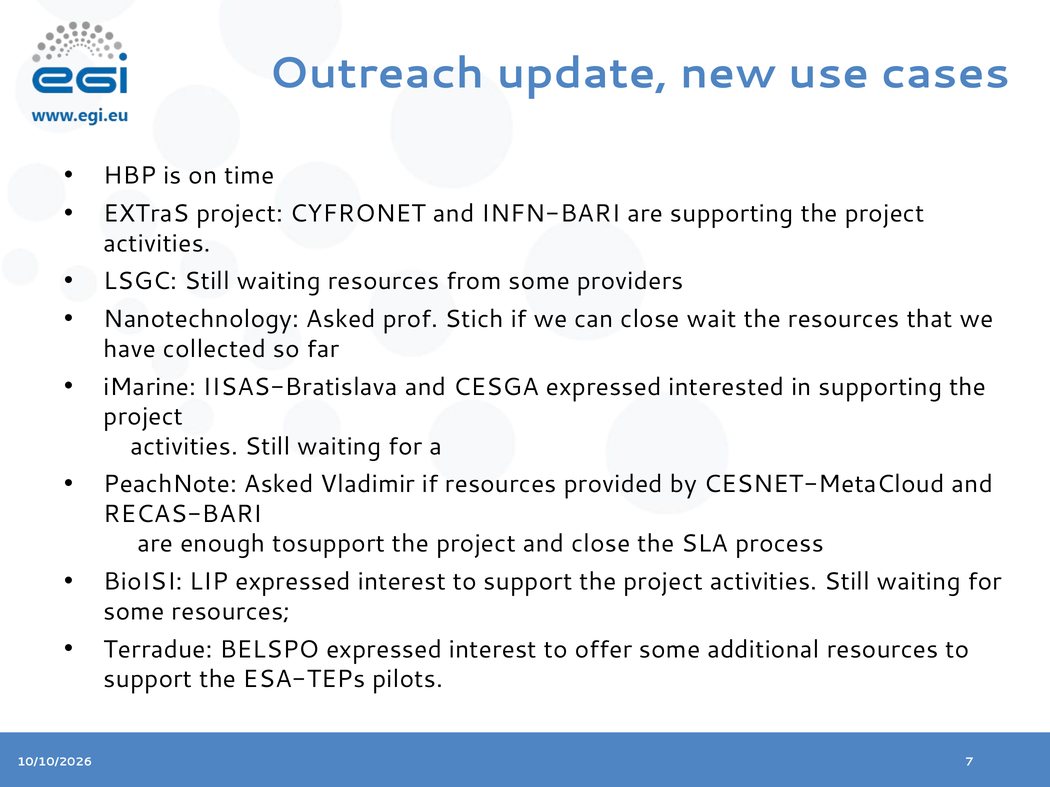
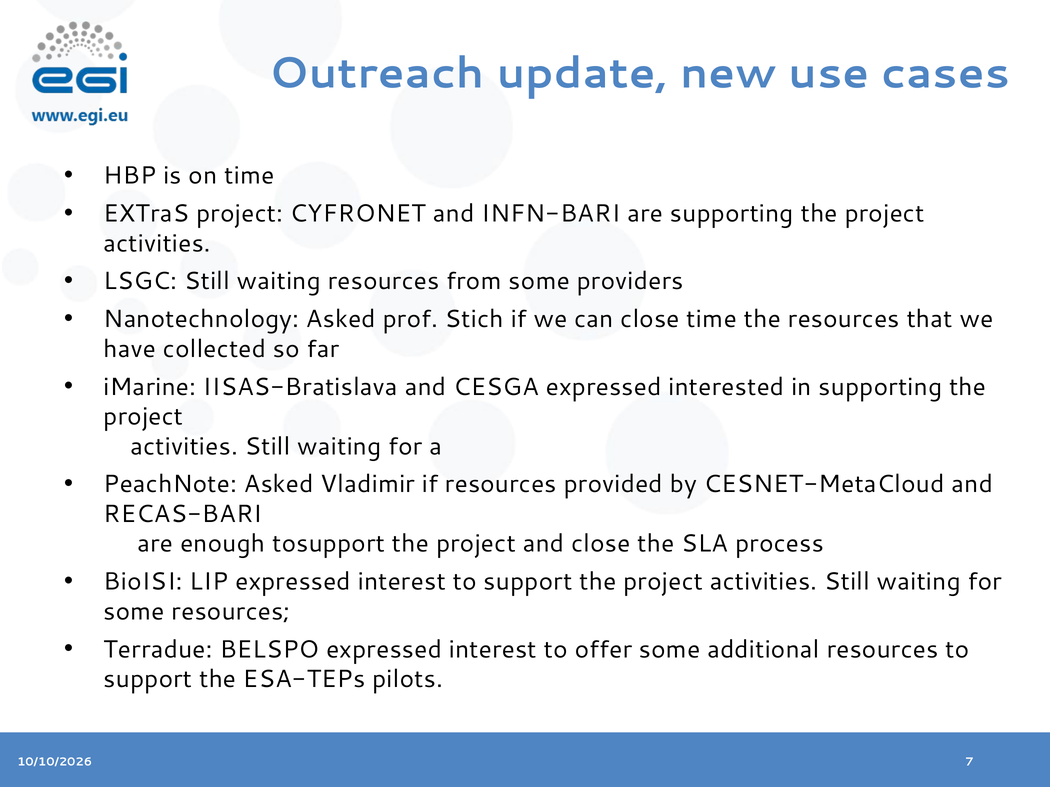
close wait: wait -> time (712, 319)
